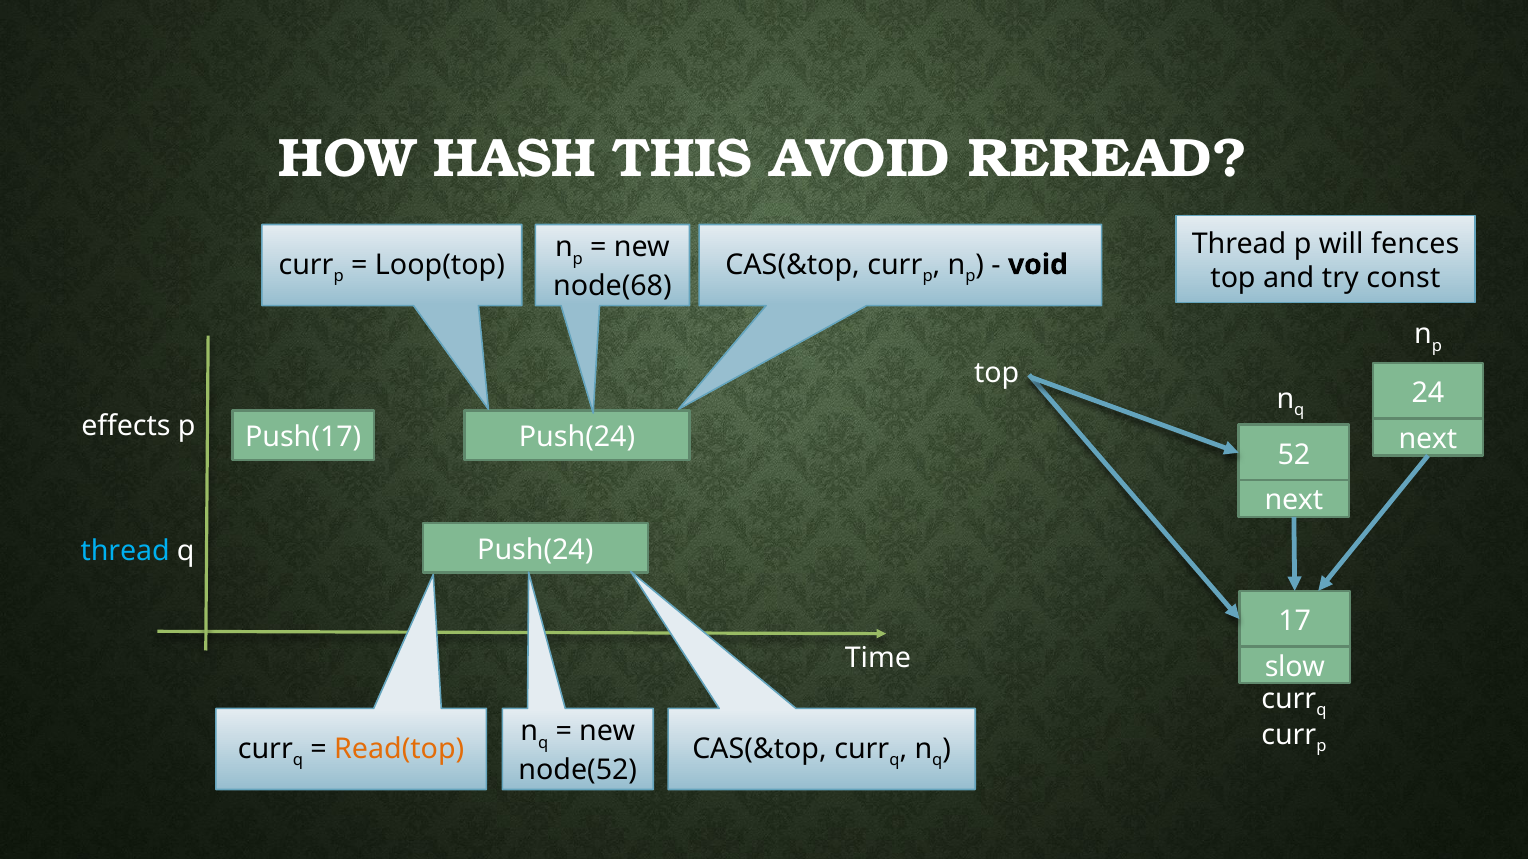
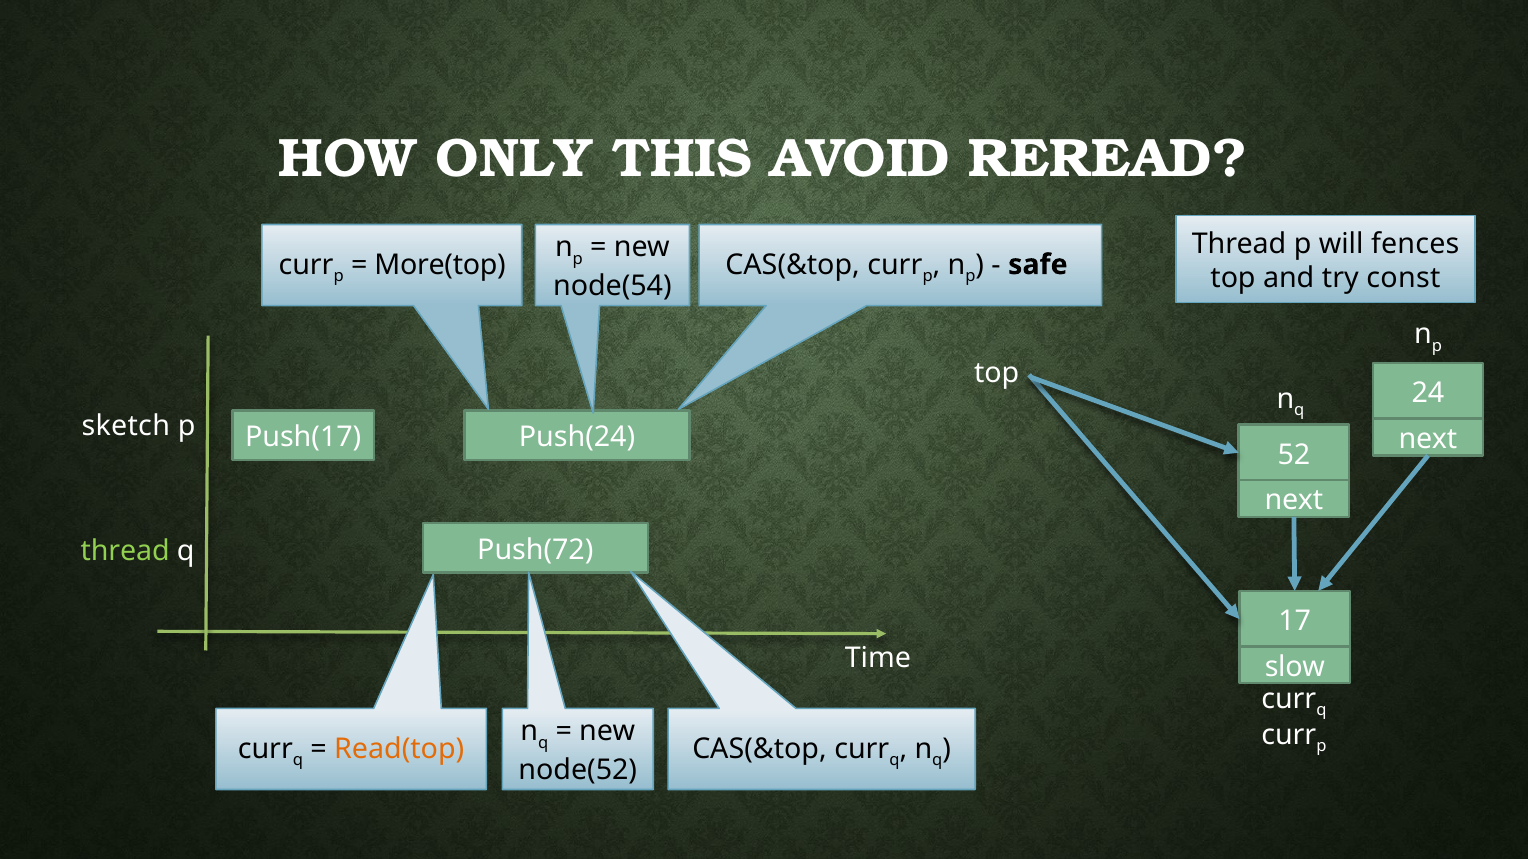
HASH: HASH -> ONLY (514, 159)
Loop(top: Loop(top -> More(top (440, 265)
void: void -> safe (1038, 265)
node(68: node(68 -> node(54 (612, 287)
effects: effects -> sketch (126, 426)
Push(24: Push(24 -> Push(72 (535, 550)
thread colour: light blue -> light green (125, 552)
